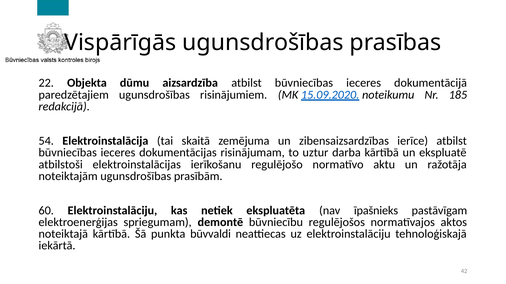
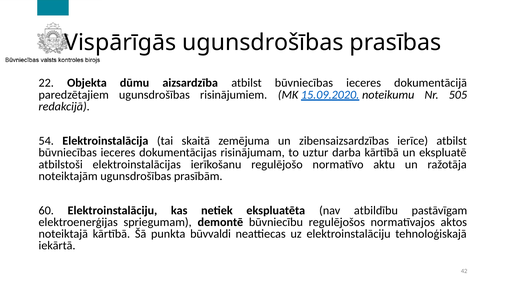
185: 185 -> 505 (458, 95)
īpašnieks: īpašnieks -> atbildību (376, 211)
